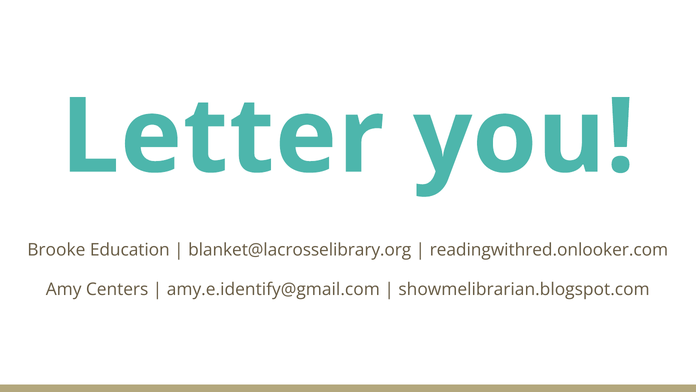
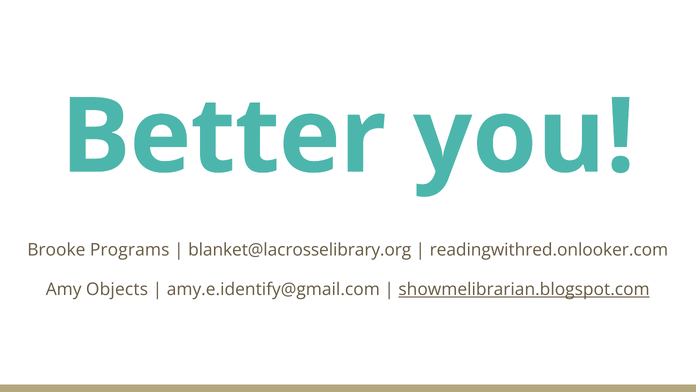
Letter: Letter -> Better (224, 137)
Education: Education -> Programs (130, 250)
Centers: Centers -> Objects (117, 289)
showmelibrarian.blogspot.com underline: none -> present (524, 289)
